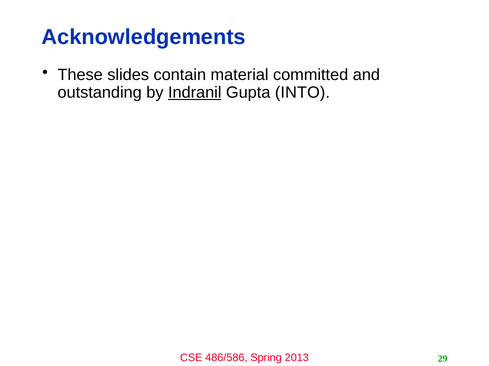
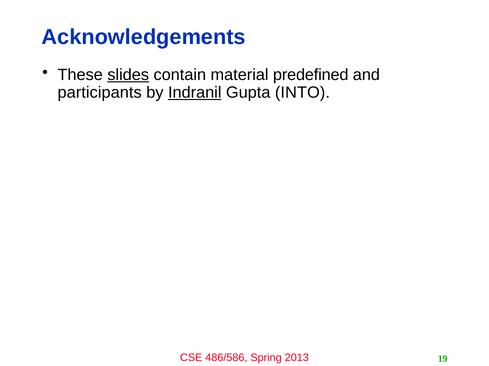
slides underline: none -> present (128, 75)
committed: committed -> predefined (311, 75)
outstanding: outstanding -> participants (100, 93)
29: 29 -> 19 (443, 360)
